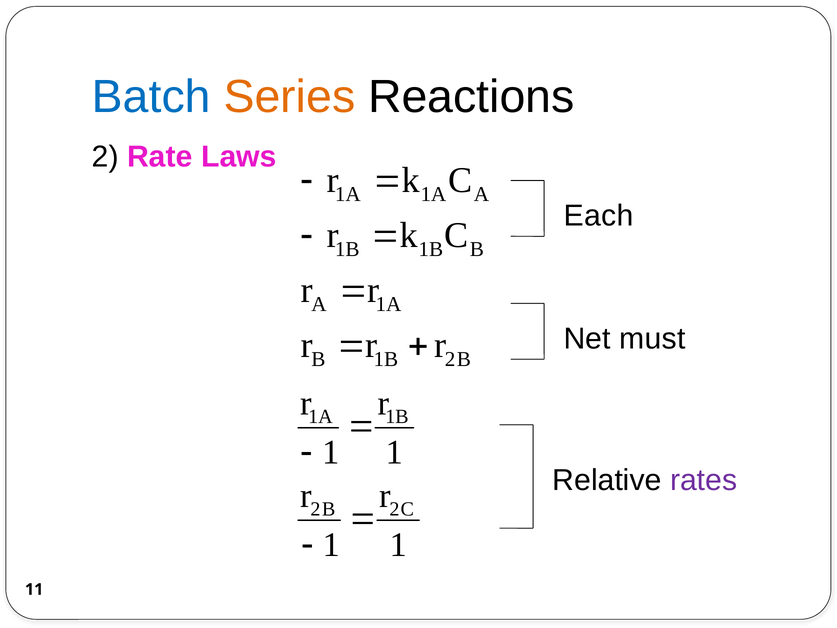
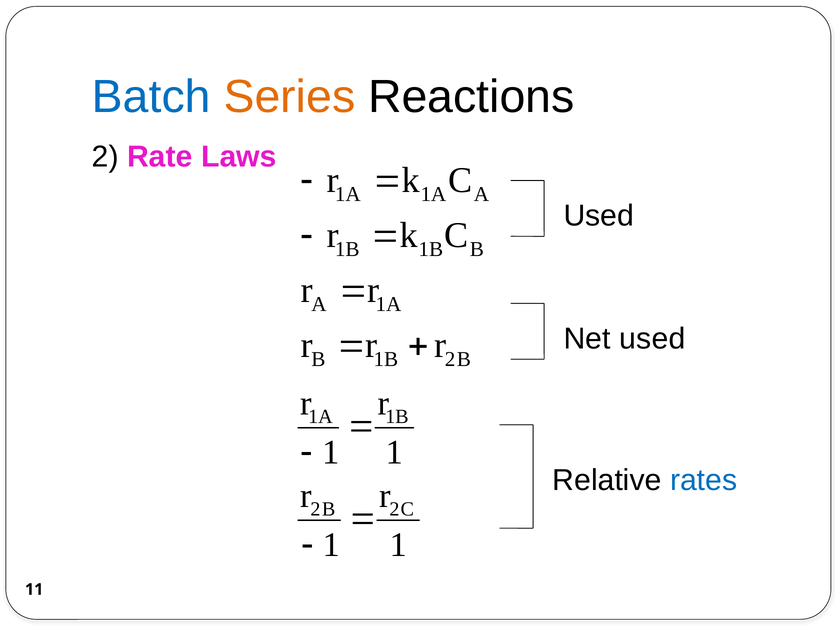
Each: Each -> Used (599, 216)
Net must: must -> used (652, 339)
rates colour: purple -> blue (704, 480)
